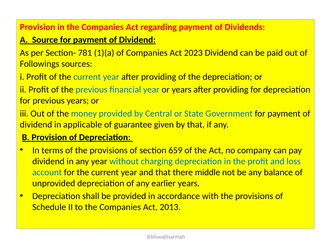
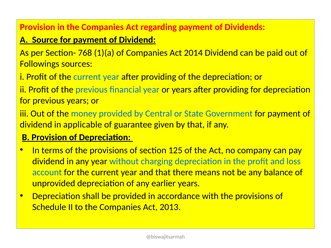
781: 781 -> 768 (85, 53)
2023: 2023 -> 2014 (193, 53)
659: 659 -> 125 (175, 150)
middle: middle -> means (207, 172)
